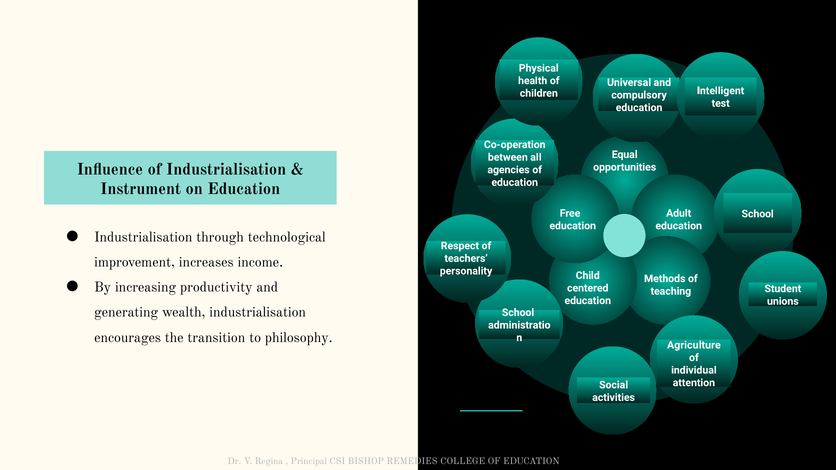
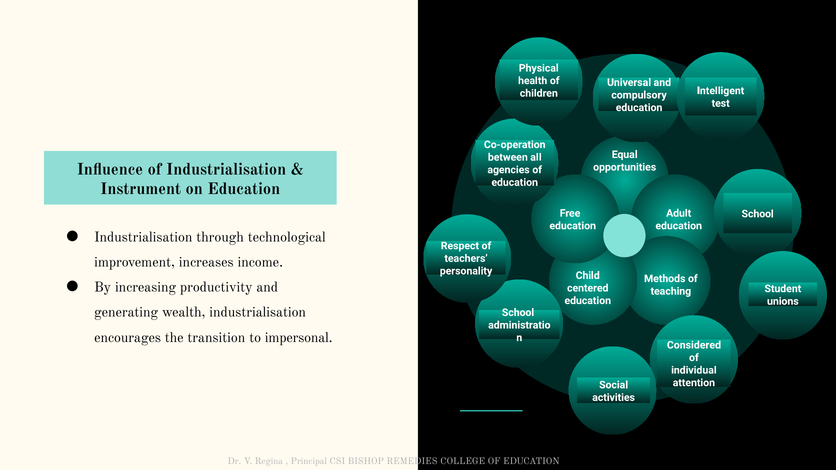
philosophy: philosophy -> impersonal (299, 338)
Agriculture: Agriculture -> Considered (694, 345)
